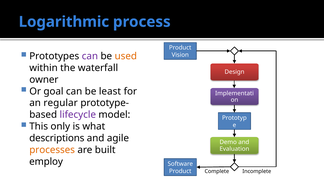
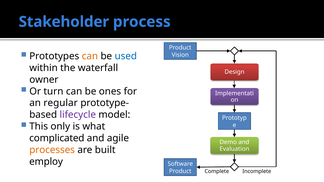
Logarithmic: Logarithmic -> Stakeholder (64, 22)
can colour: purple -> orange (90, 56)
used colour: orange -> blue (126, 56)
goal: goal -> turn (53, 91)
least: least -> ones (110, 91)
descriptions: descriptions -> complicated (57, 138)
